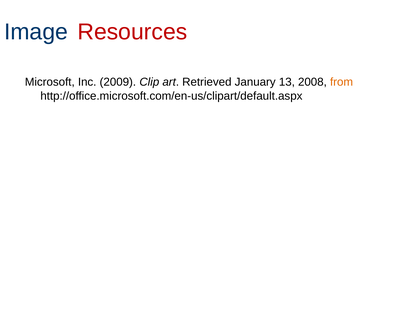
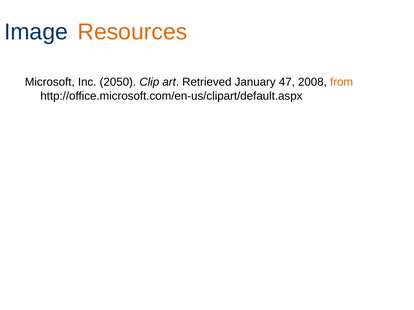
Resources colour: red -> orange (132, 32)
2009: 2009 -> 2050 (118, 82)
13: 13 -> 47 (287, 82)
